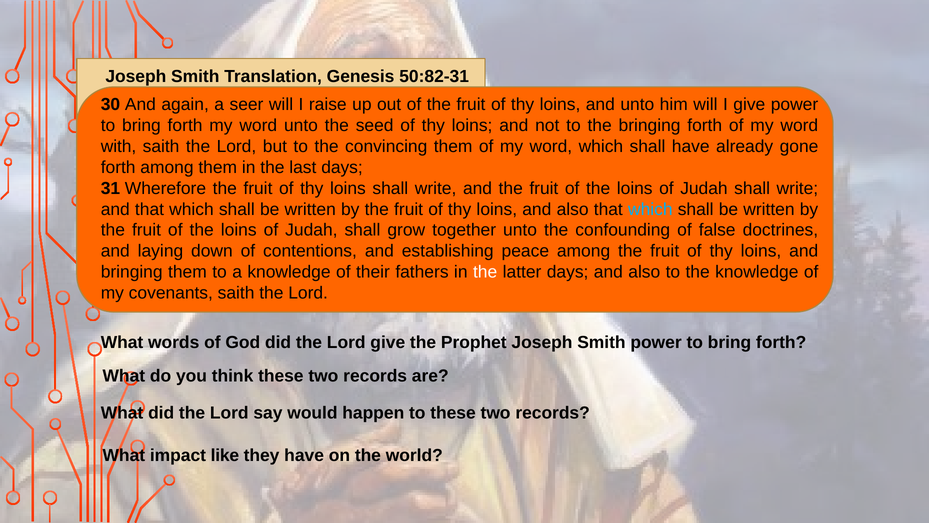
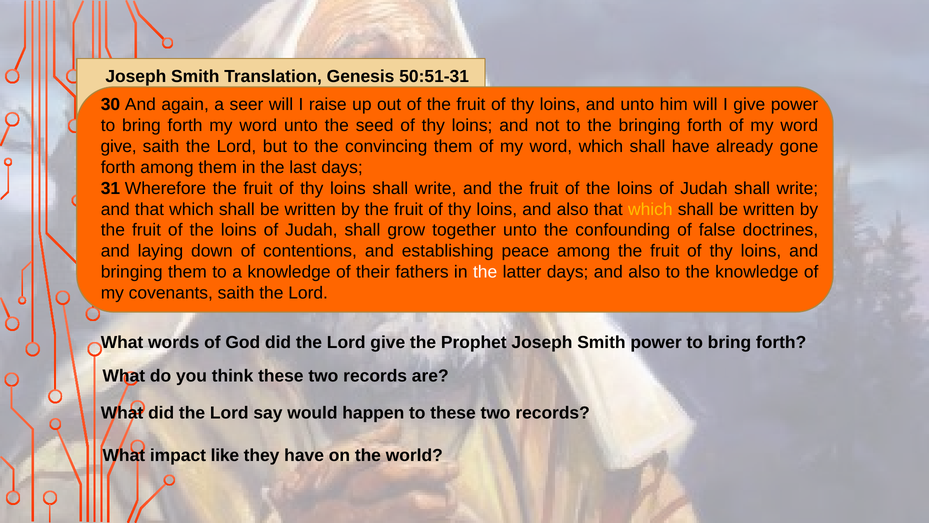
50:82-31: 50:82-31 -> 50:51-31 (434, 76)
with: with -> give (119, 146)
which colour: light blue -> yellow (650, 209)
